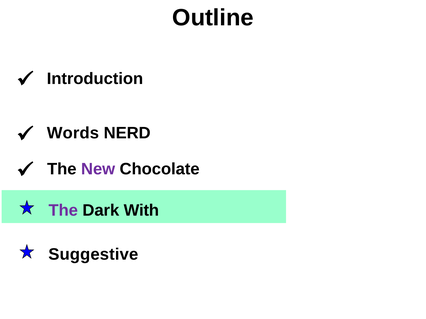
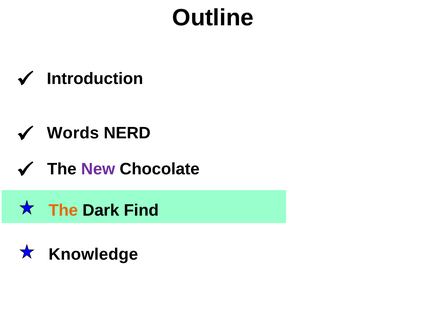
The colour: purple -> orange (63, 211)
With: With -> Find (141, 211)
Suggestive: Suggestive -> Knowledge (93, 255)
